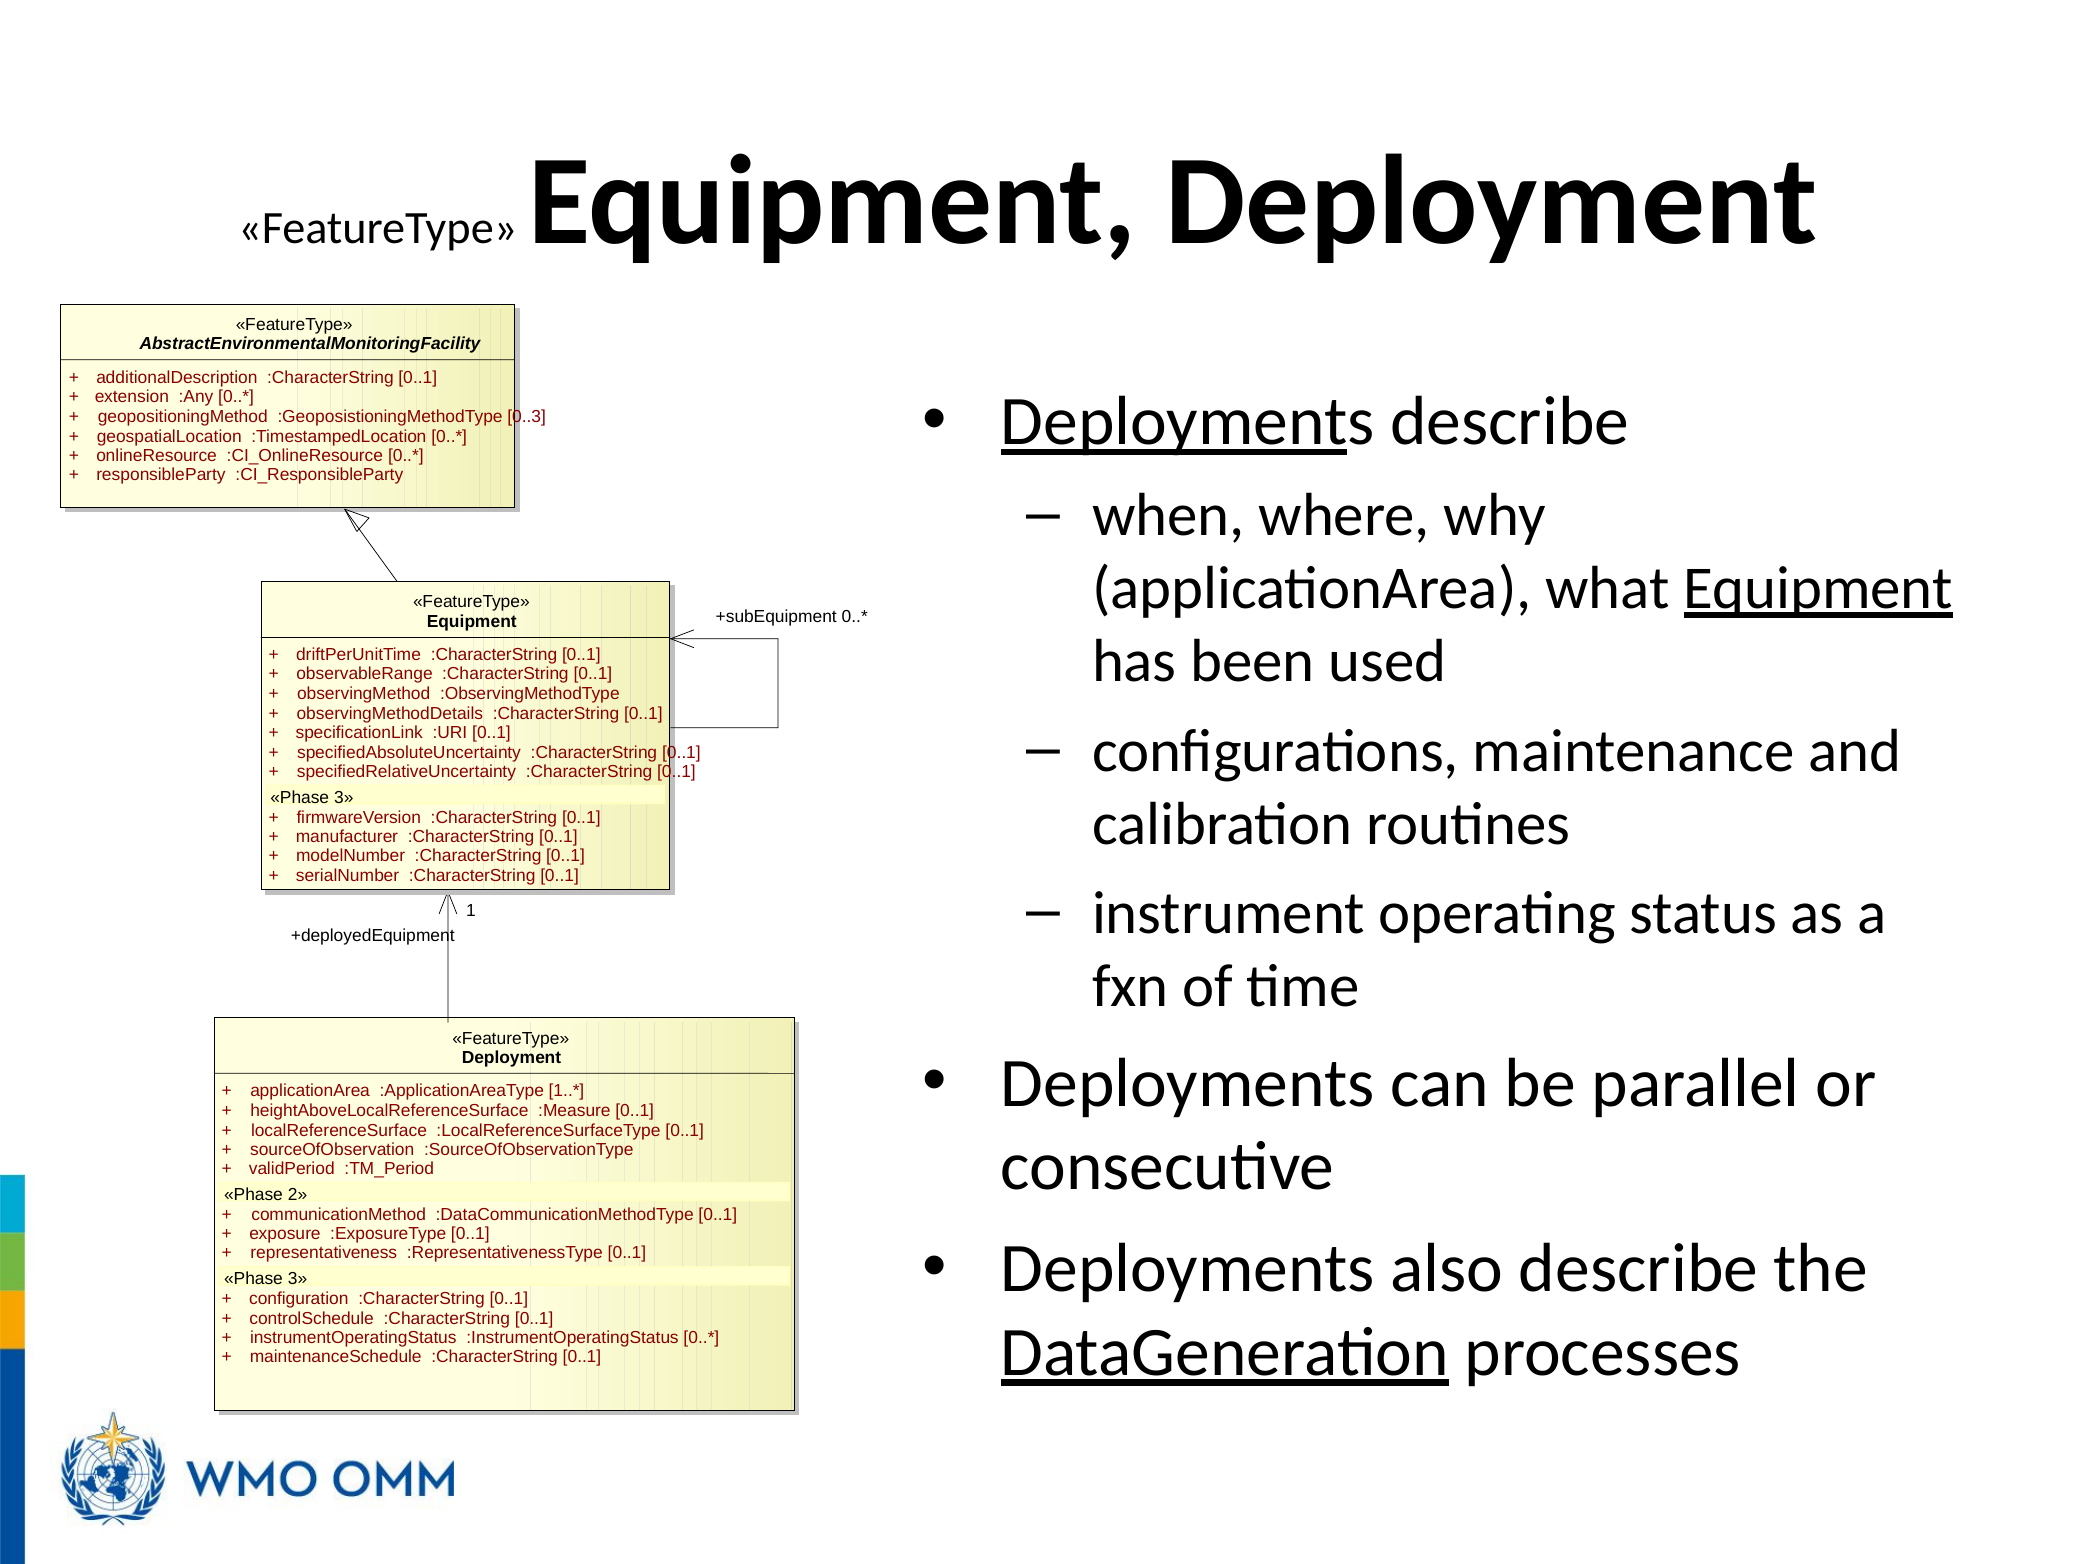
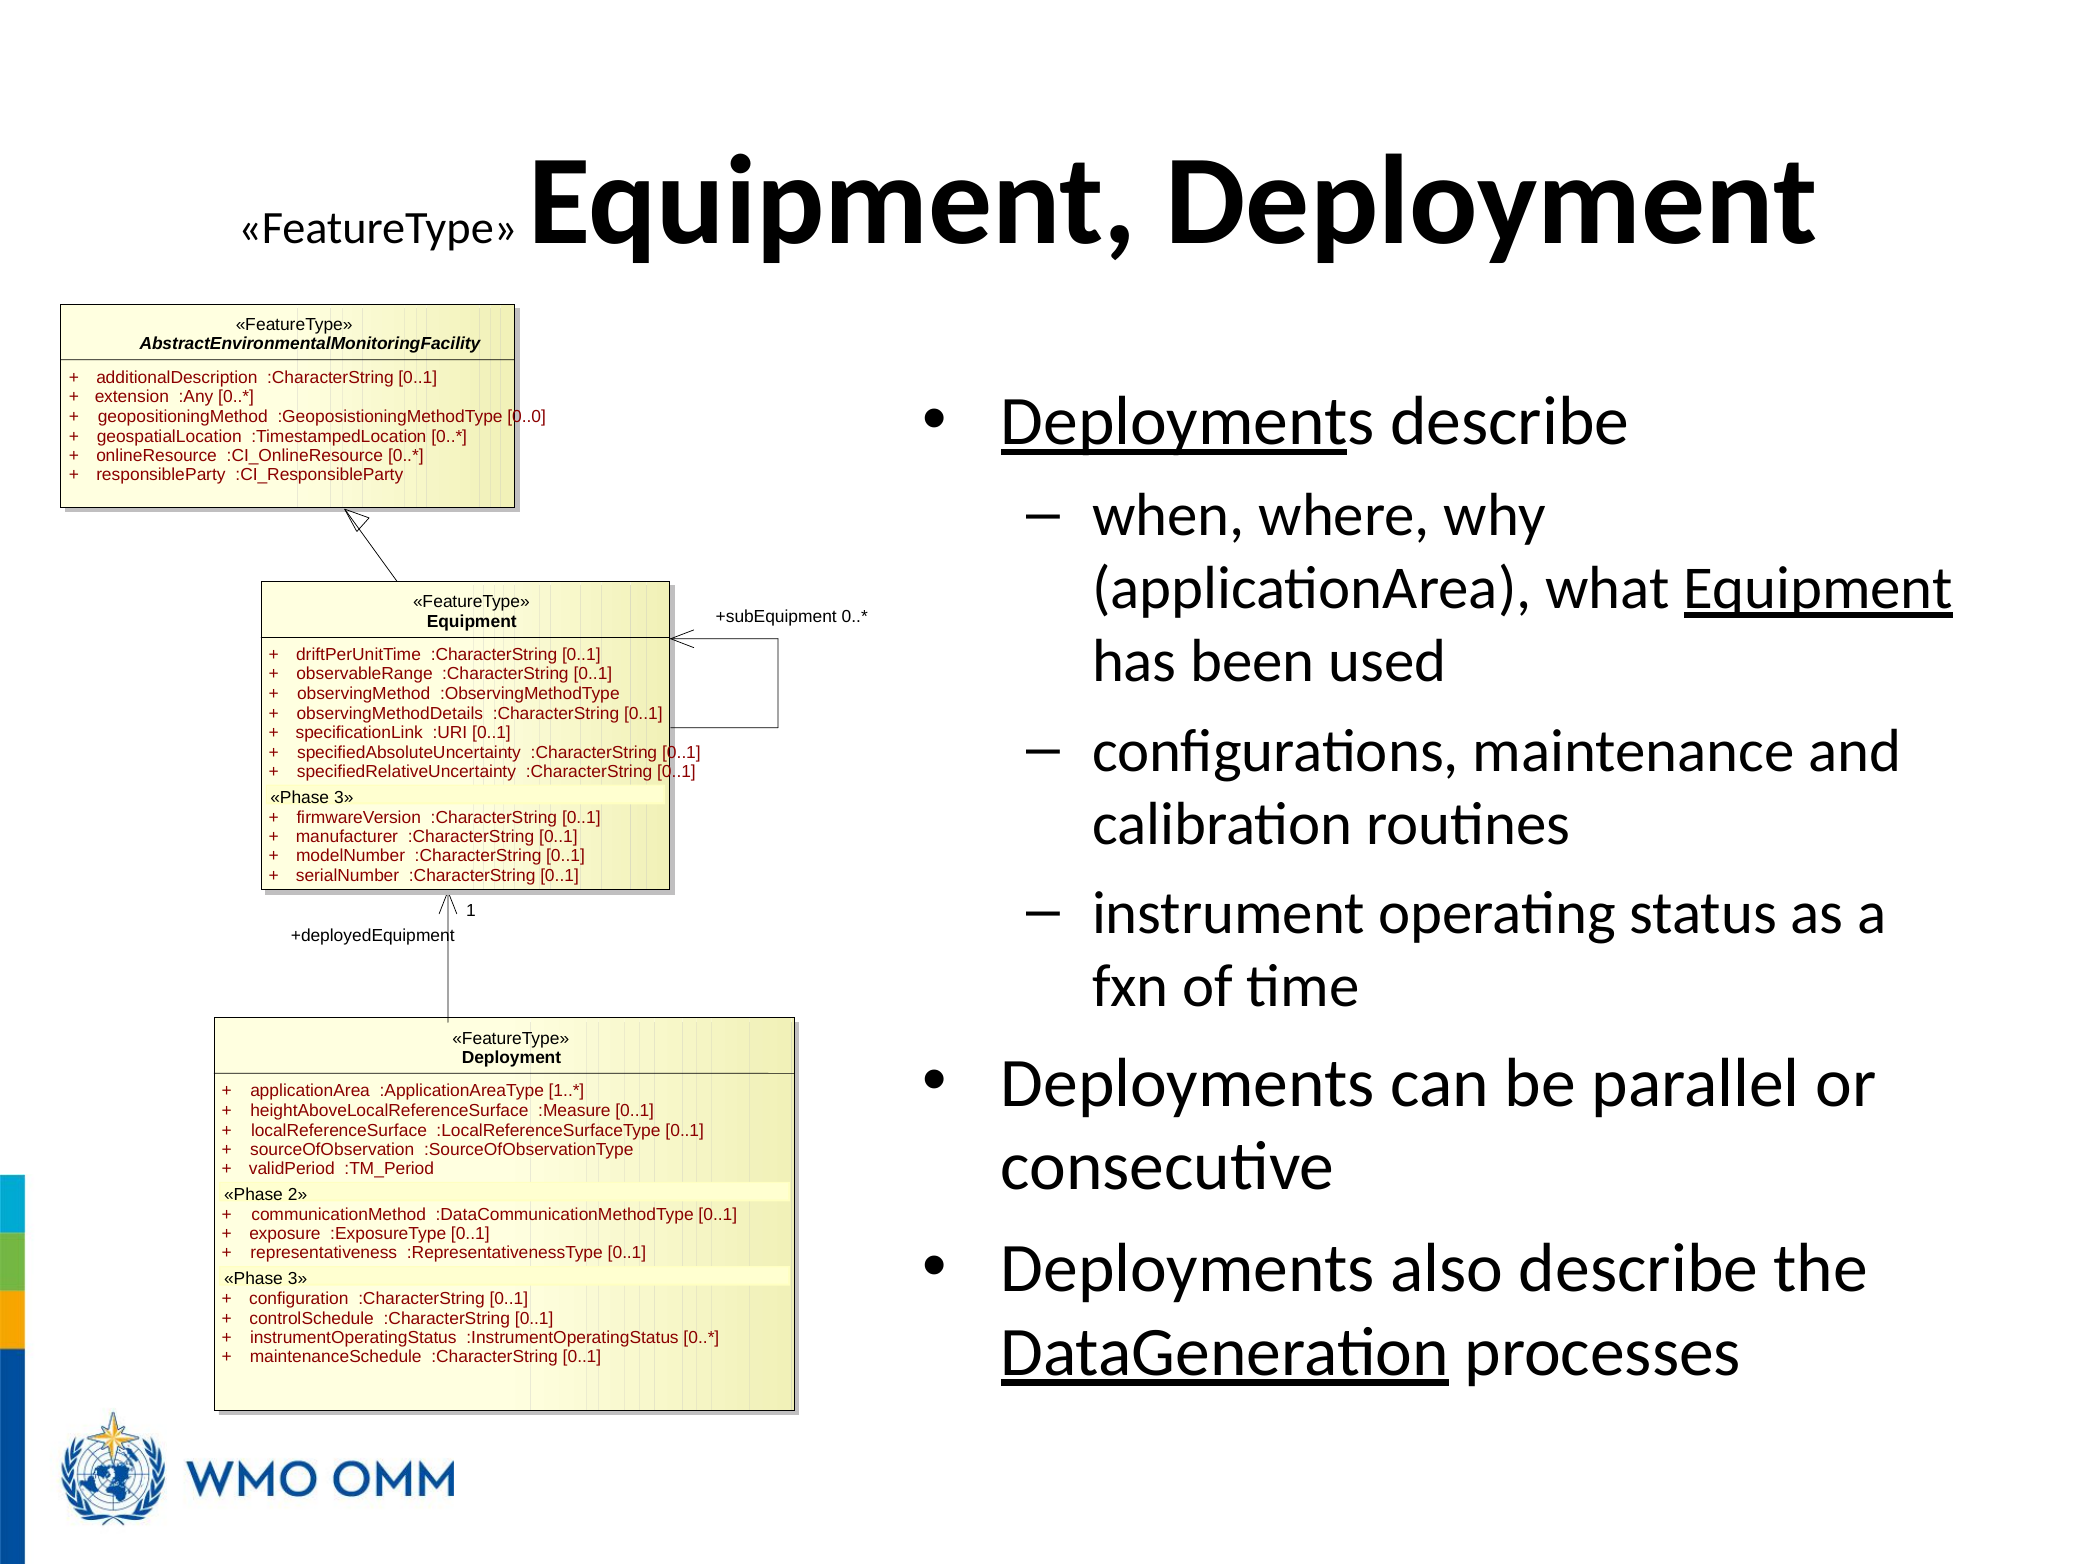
0..3: 0..3 -> 0..0 (527, 417)
